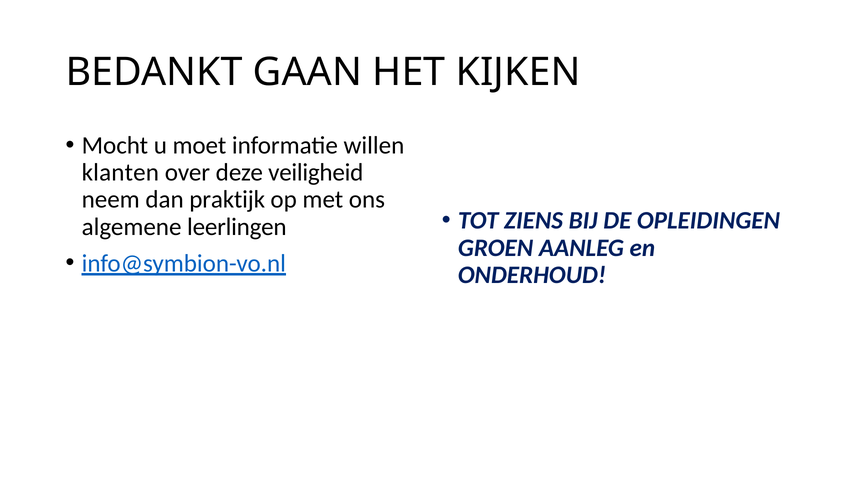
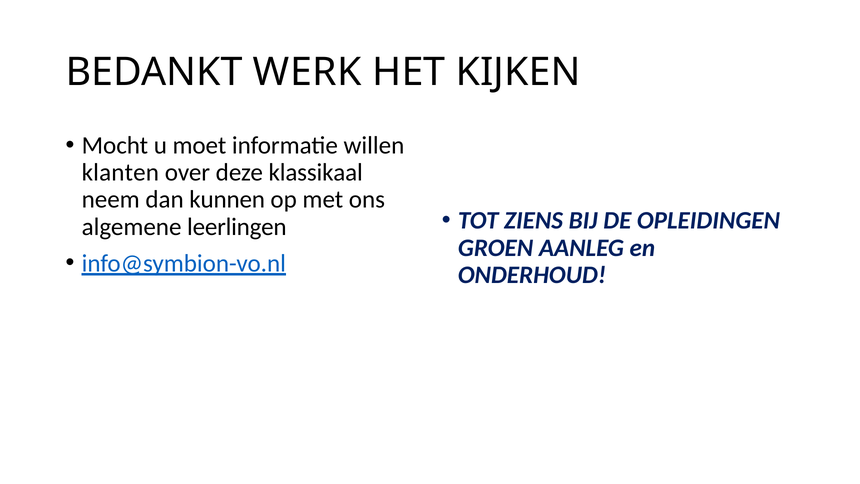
GAAN: GAAN -> WERK (307, 72)
veiligheid: veiligheid -> klassikaal (316, 172)
praktijk: praktijk -> kunnen (227, 200)
